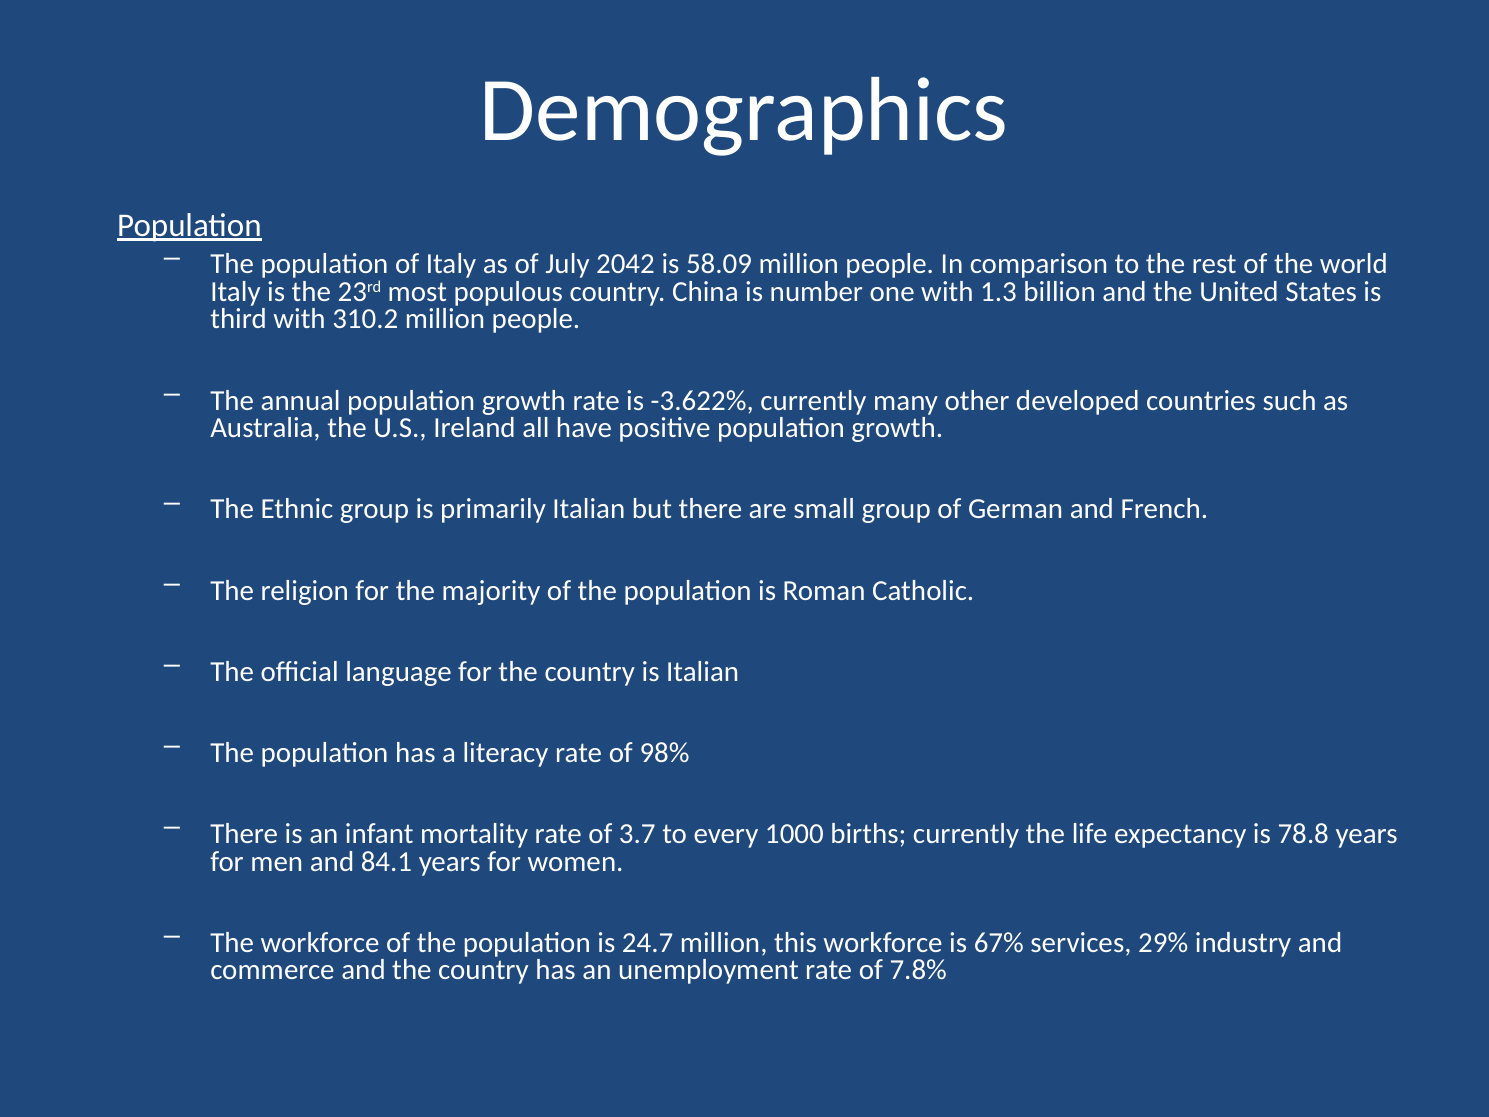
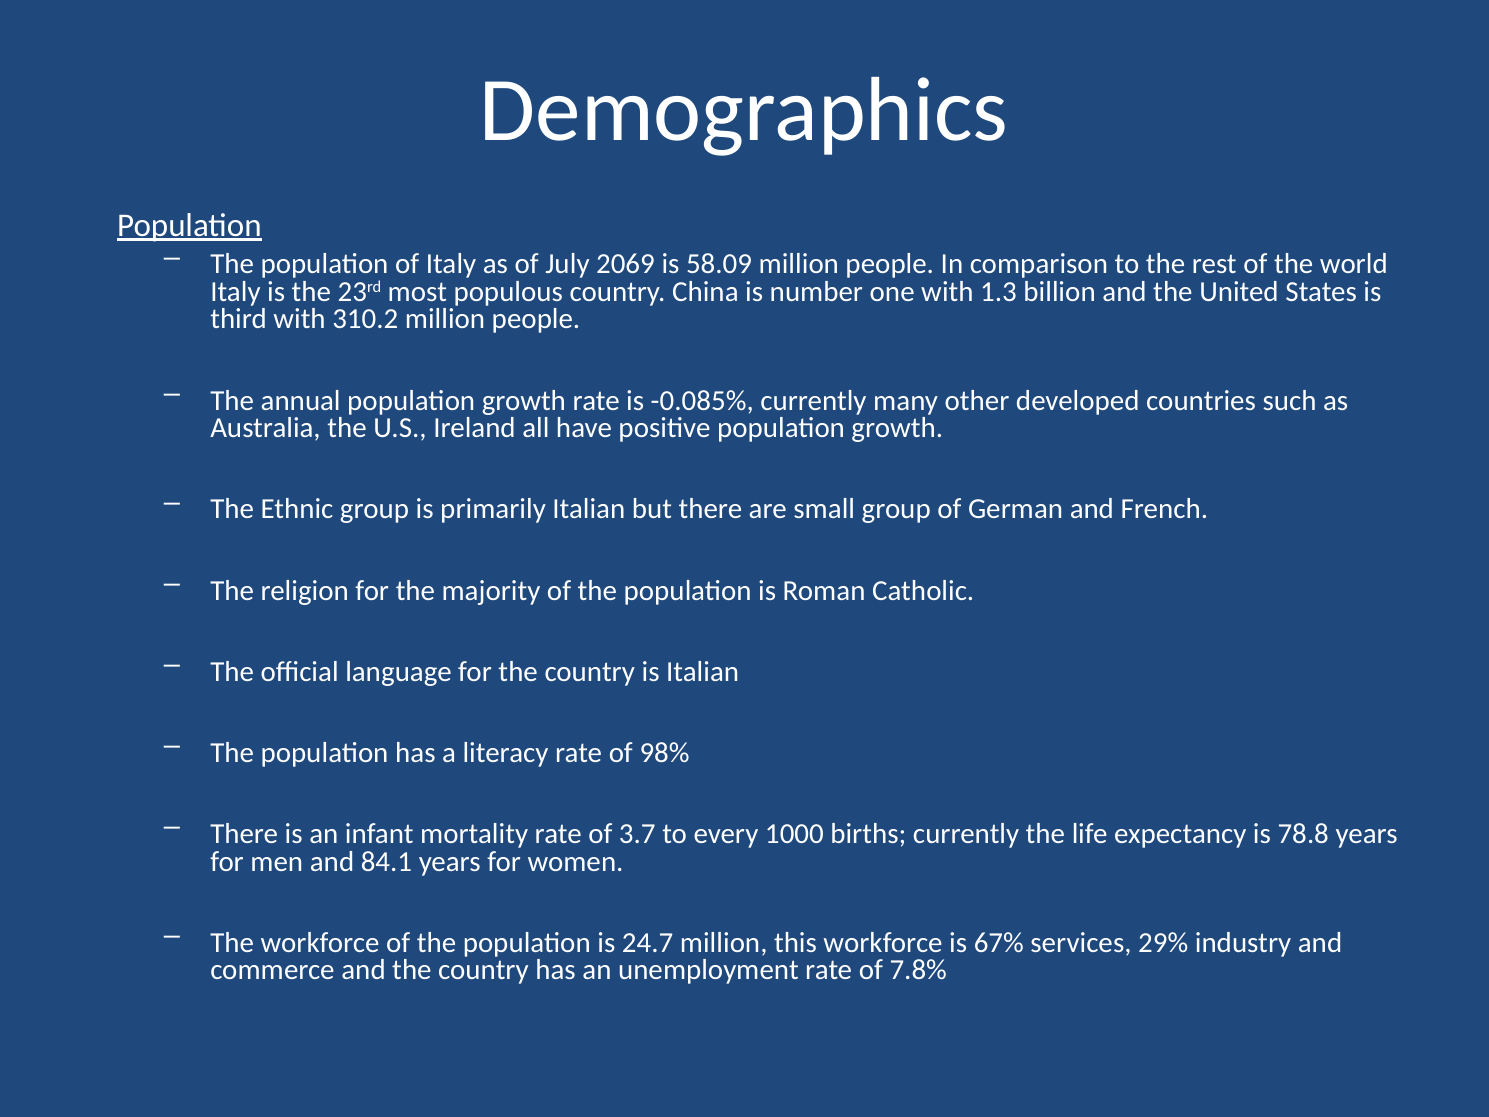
2042: 2042 -> 2069 (625, 264)
-3.622%: -3.622% -> -0.085% (702, 400)
